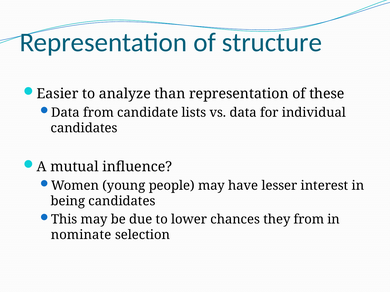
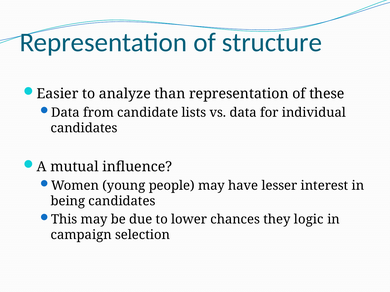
they from: from -> logic (309, 220)
nominate: nominate -> campaign (81, 235)
